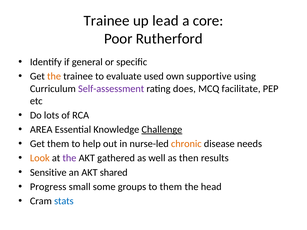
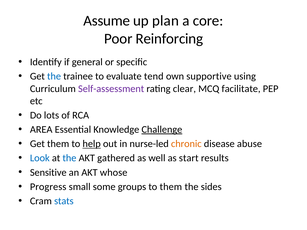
Trainee: Trainee -> Assume (107, 21)
lead: lead -> plan (166, 21)
Rutherford: Rutherford -> Reinforcing (169, 39)
the colour: orange -> blue (54, 76)
used: used -> tend (154, 76)
does: does -> clear (184, 89)
help underline: none -> present (92, 144)
needs: needs -> abuse (249, 144)
Look colour: orange -> blue (40, 158)
the colour: purple -> blue (69, 158)
then: then -> start (189, 158)
shared: shared -> whose (114, 173)
head: head -> sides (211, 187)
